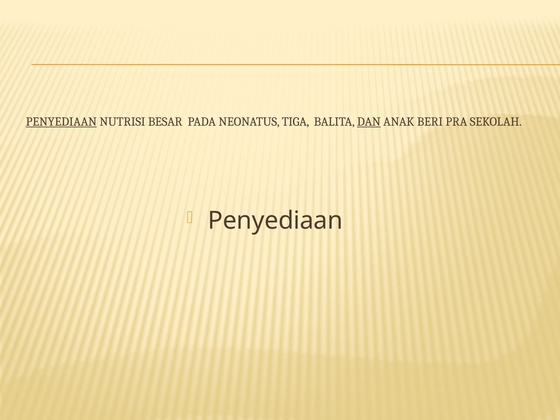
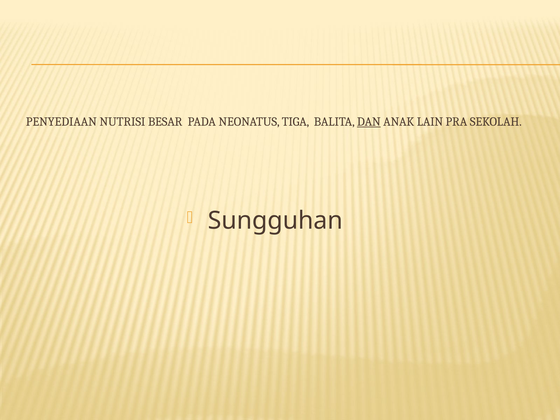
PENYEDIAAN underline: present -> none (61, 122)
BERI: BERI -> LAIN (430, 122)
Penyediaan: Penyediaan -> Sungguhan (275, 221)
